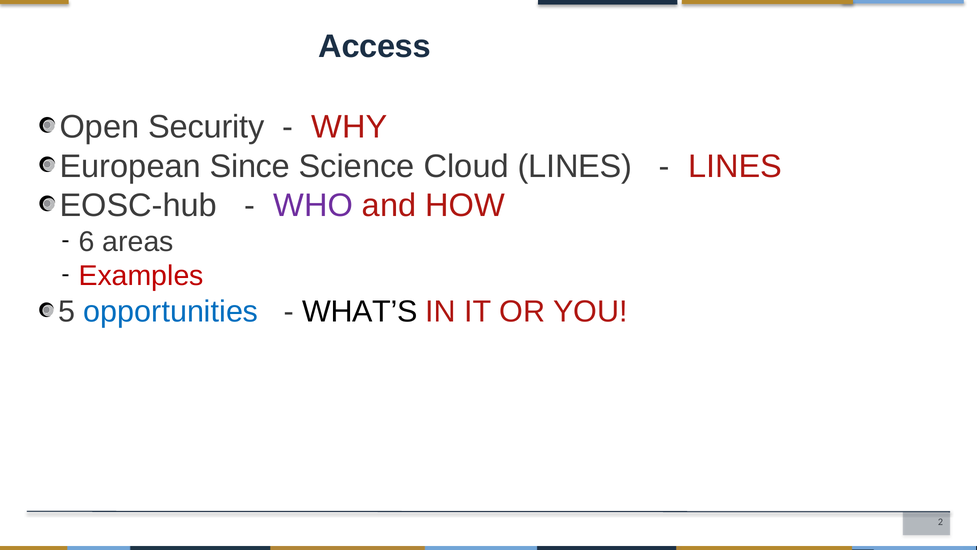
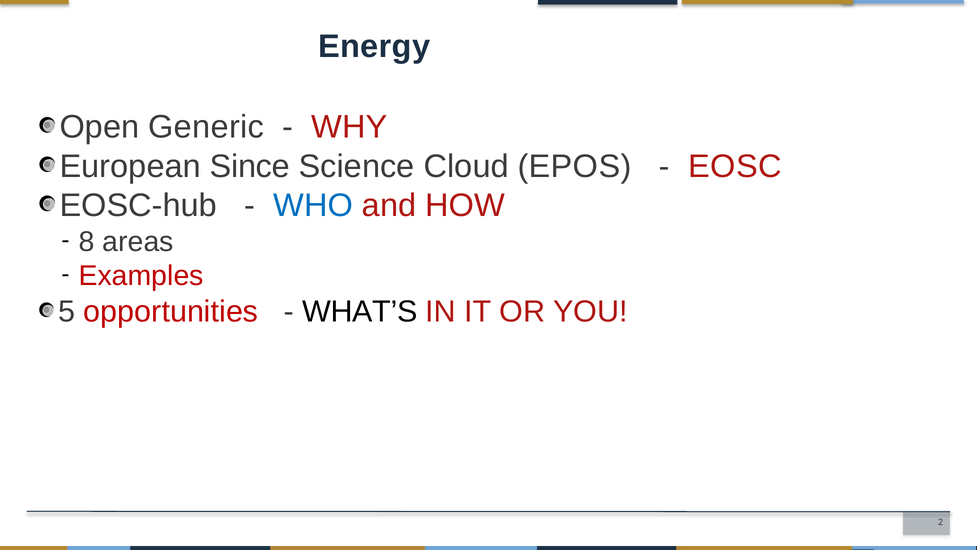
Access: Access -> Energy (374, 46)
Security: Security -> Generic (206, 127)
Cloud LINES: LINES -> EPOS (575, 166)
LINES: LINES -> EOSC (735, 166)
WHO colour: purple -> blue (313, 205)
6: 6 -> 8 (87, 242)
opportunities colour: blue -> red (171, 311)
